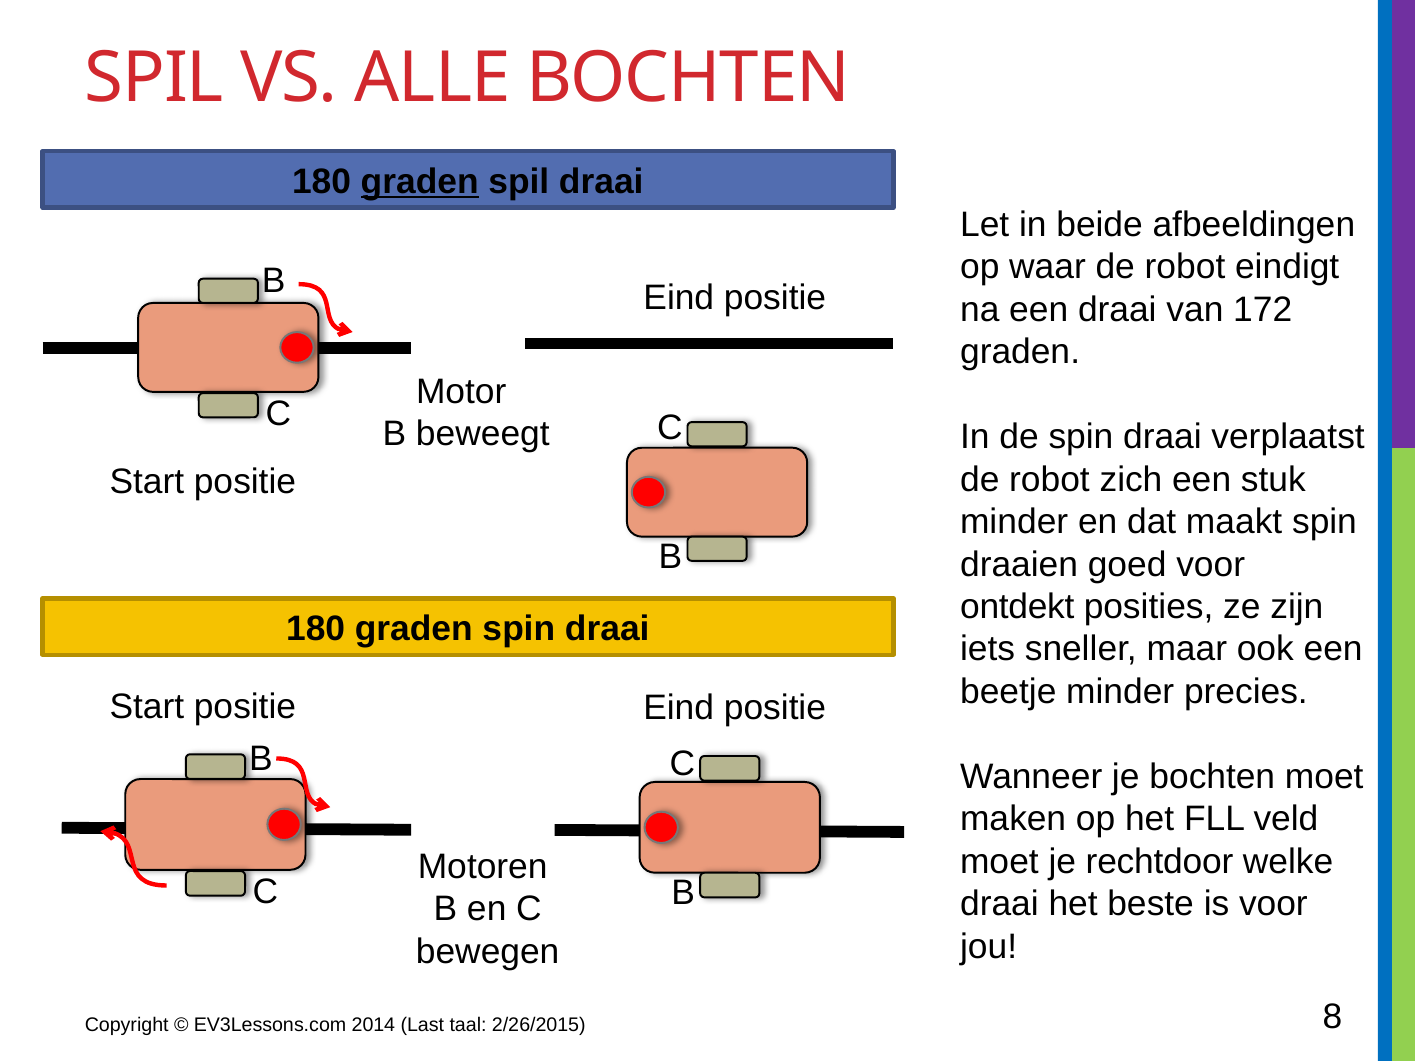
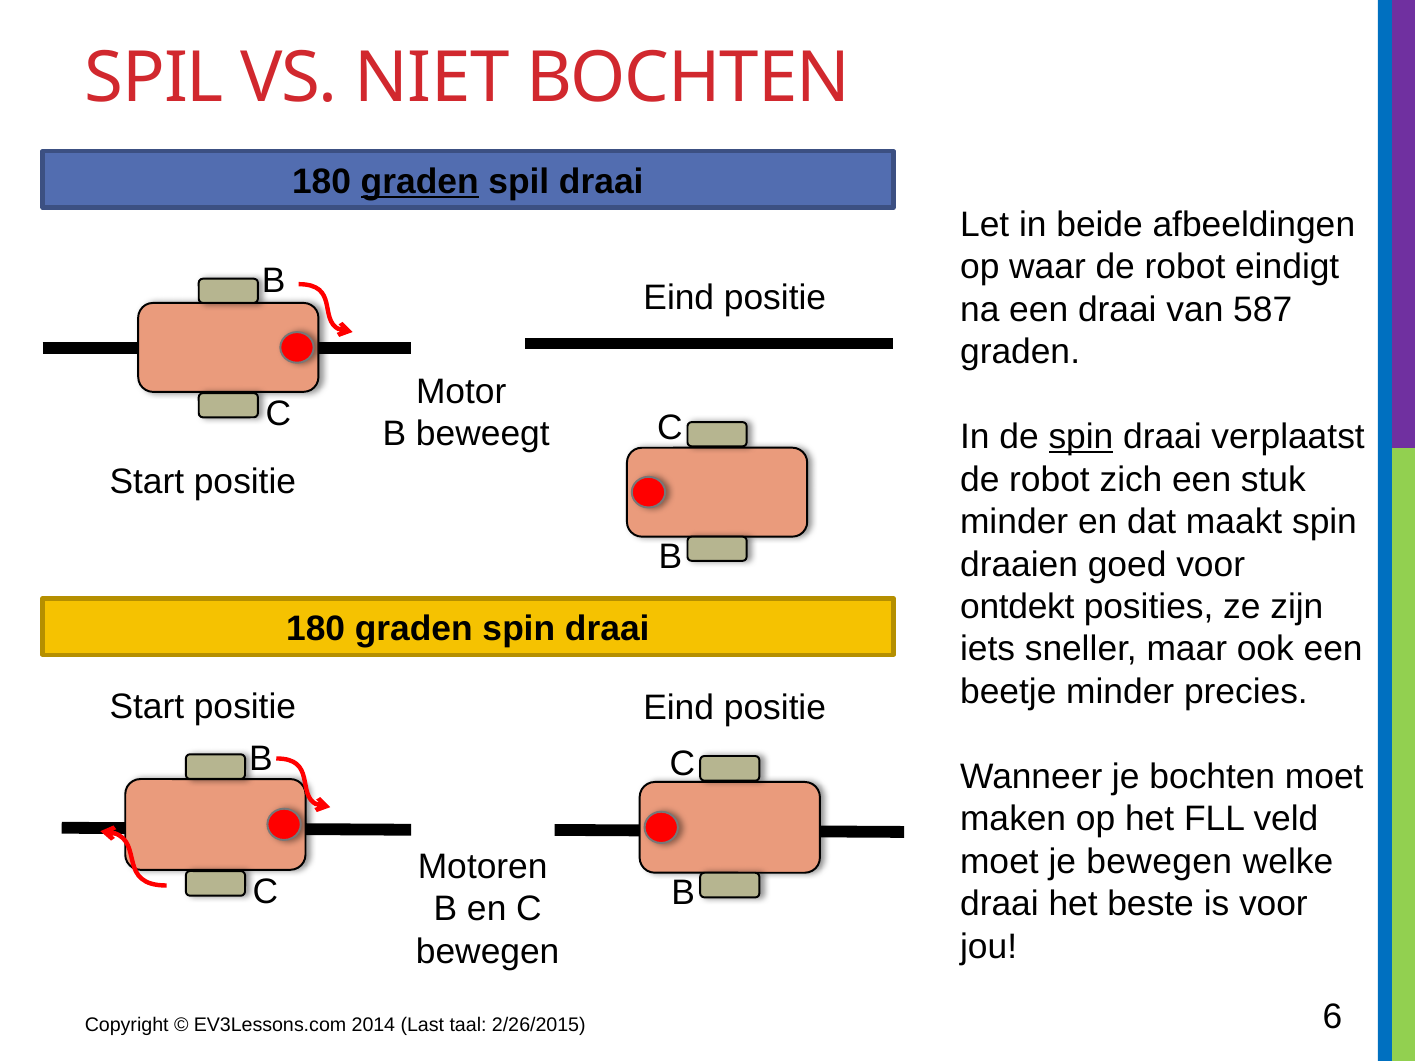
ALLE: ALLE -> NIET (432, 78)
172: 172 -> 587 (1263, 310)
spin underline: none -> present (1081, 437)
je rechtdoor: rechtdoor -> bewegen (1159, 862)
8: 8 -> 6 (1333, 1017)
